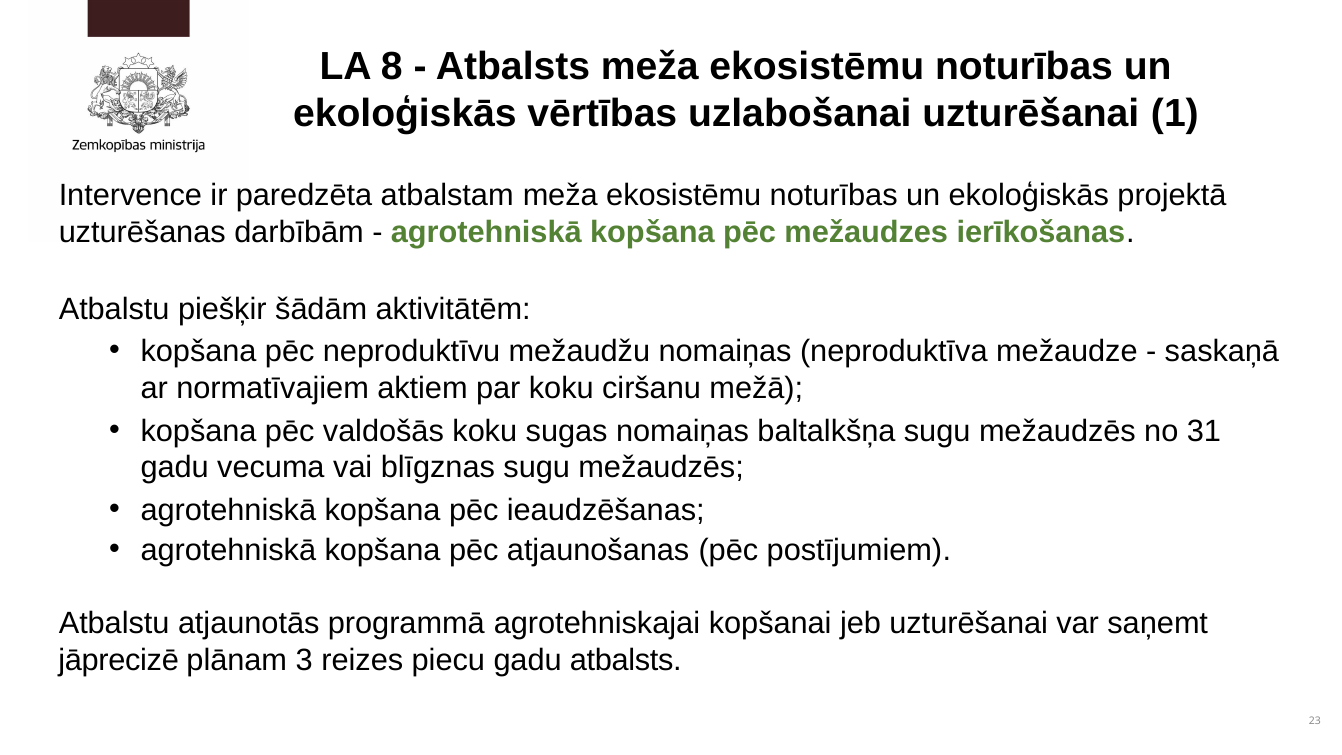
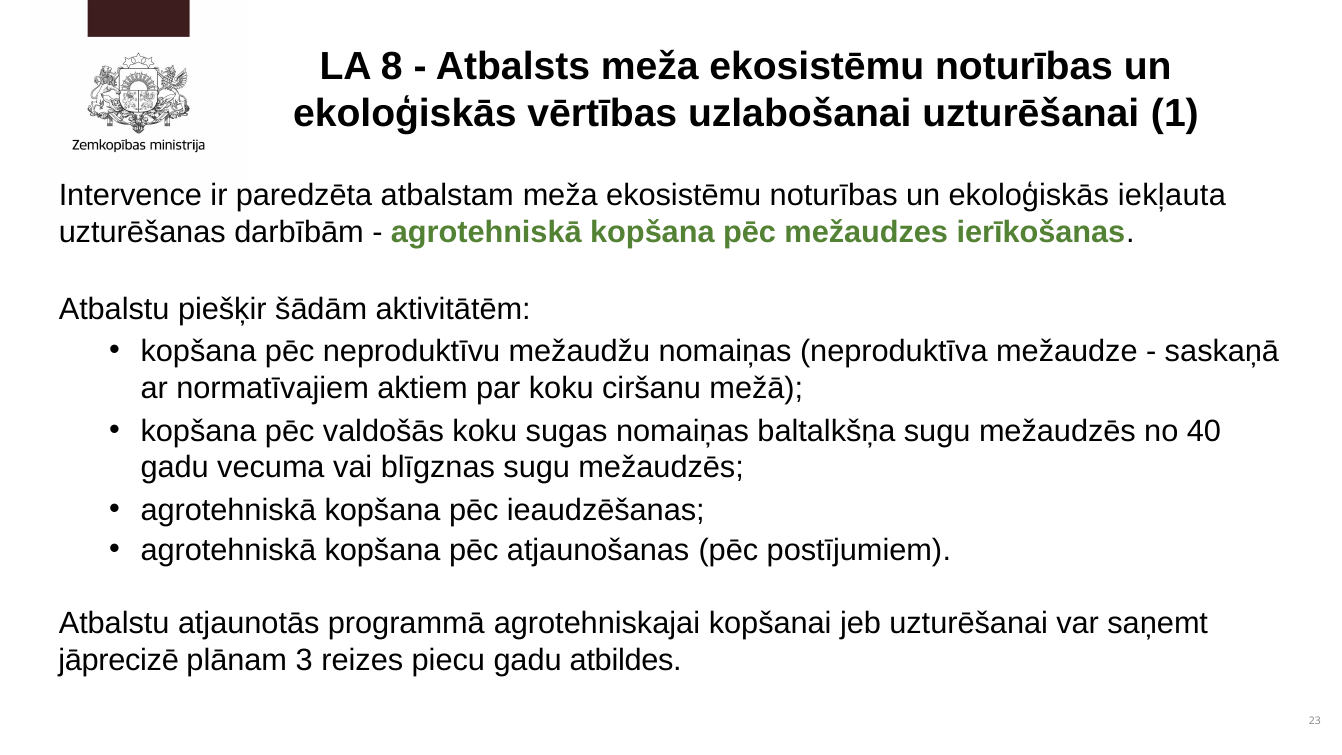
projektā: projektā -> iekļauta (1172, 195)
31: 31 -> 40 (1204, 431)
gadu atbalsts: atbalsts -> atbildes (626, 661)
